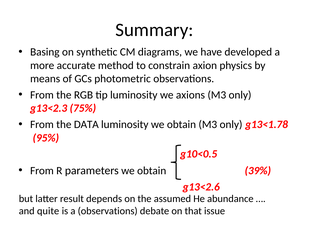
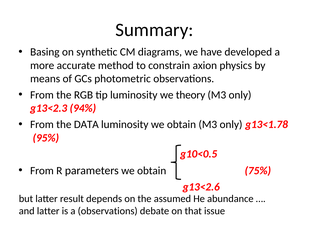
axions: axions -> theory (191, 95)
75%: 75% -> 94% (83, 108)
39%: 39% -> 75% (258, 170)
and quite: quite -> latter (48, 211)
